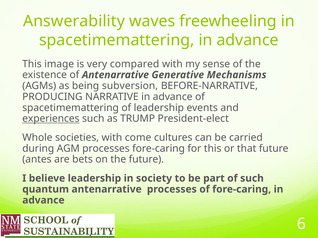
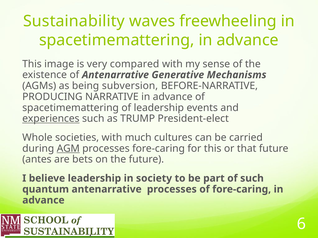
Answerability: Answerability -> Sustainability (74, 21)
come: come -> much (138, 138)
AGM underline: none -> present (68, 149)
